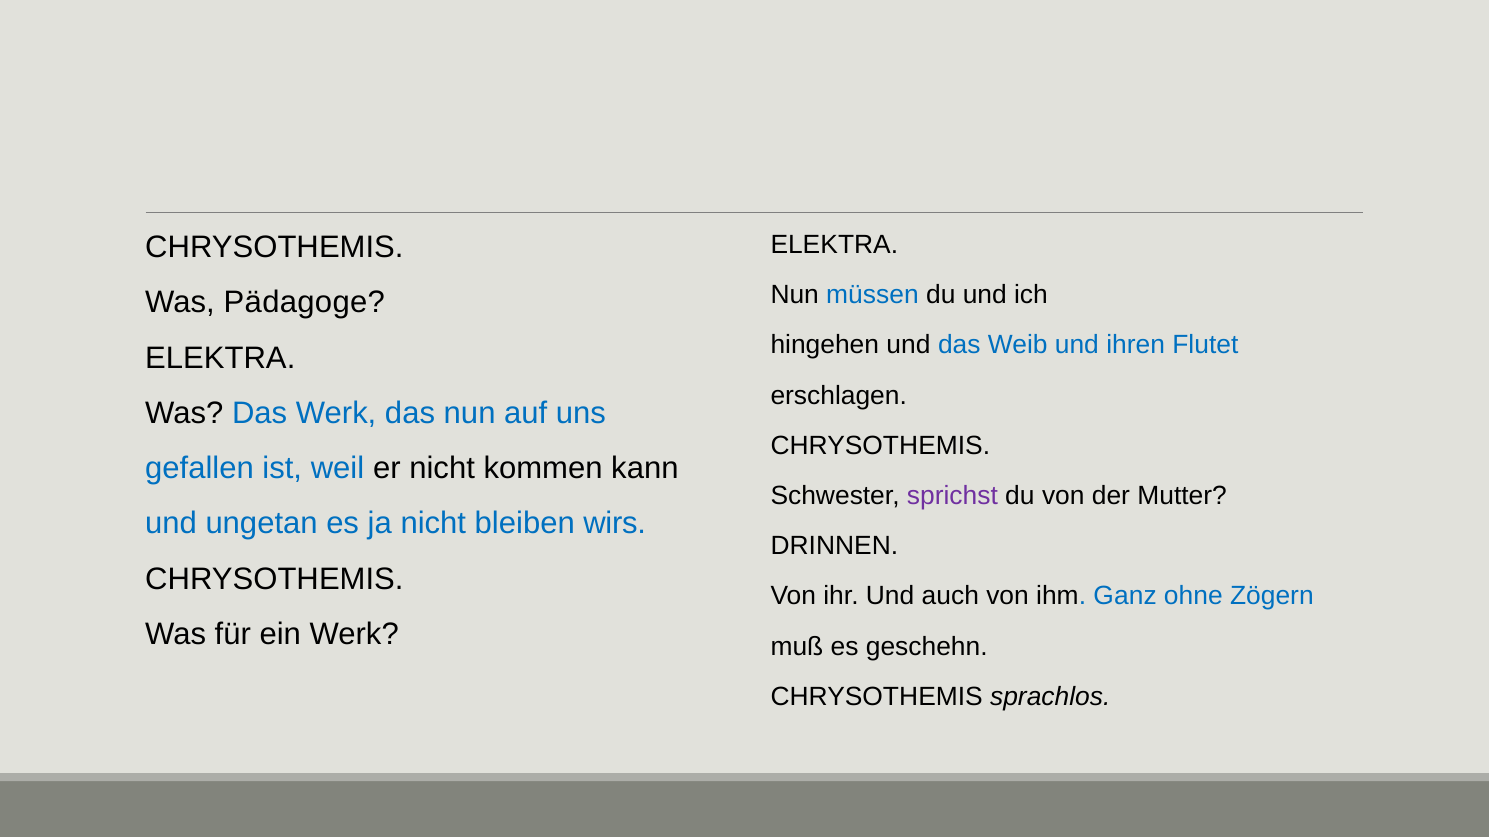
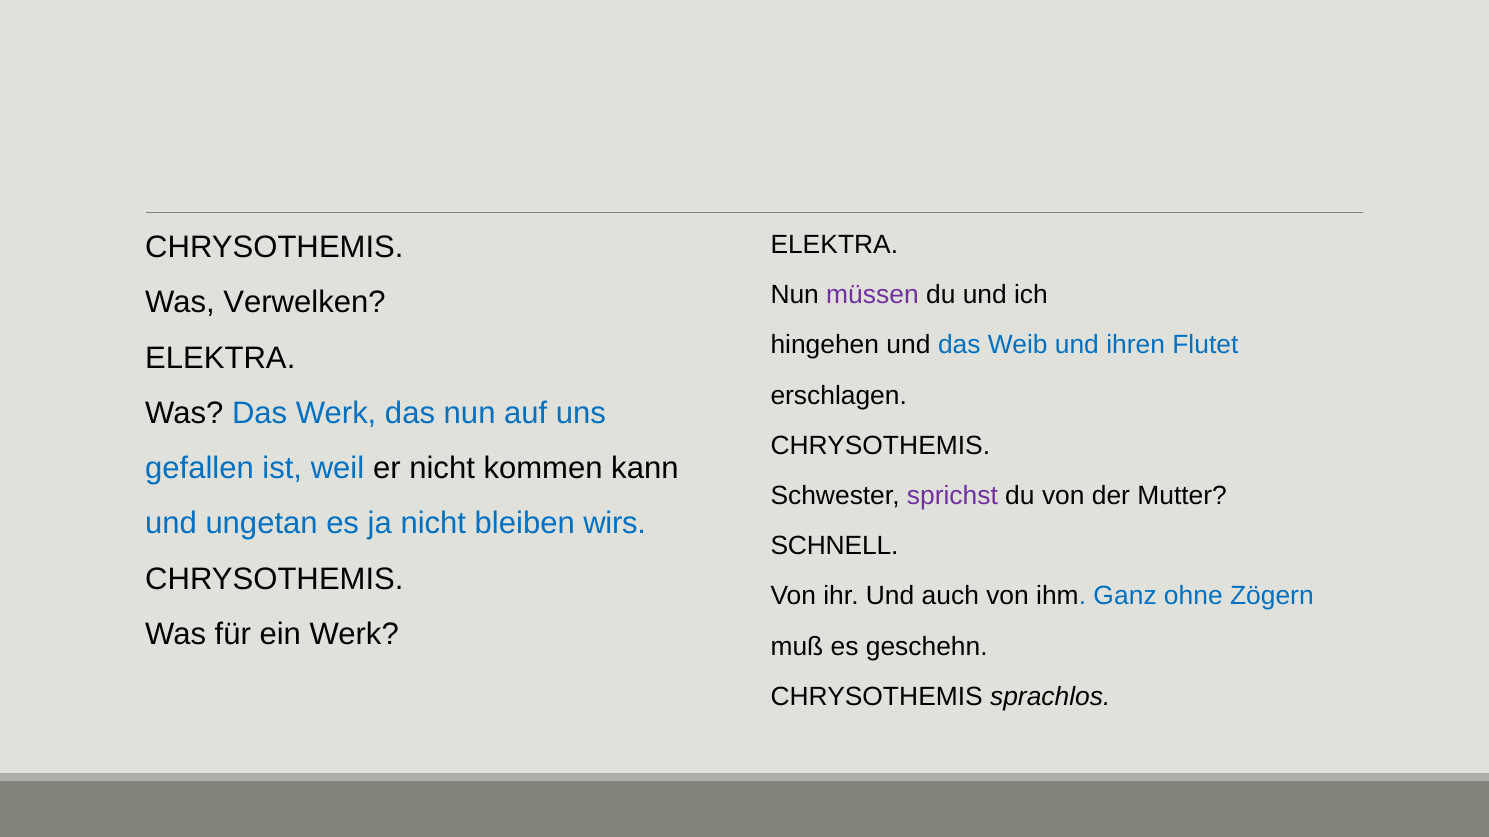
müssen colour: blue -> purple (872, 295)
Pädagoge: Pädagoge -> Verwelken (304, 303)
DRINNEN: DRINNEN -> SCHNELL (834, 546)
